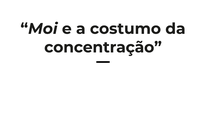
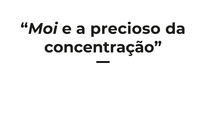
costumo: costumo -> precioso (125, 29)
